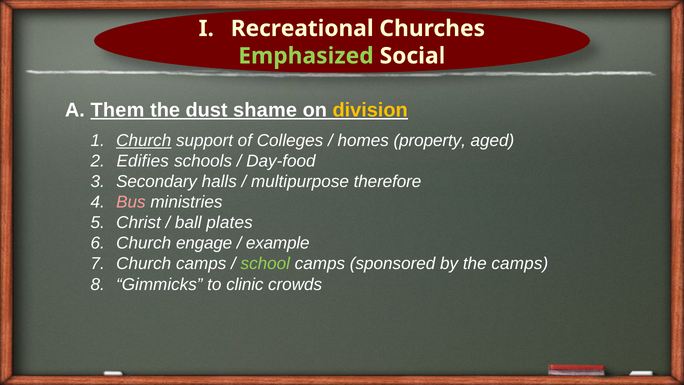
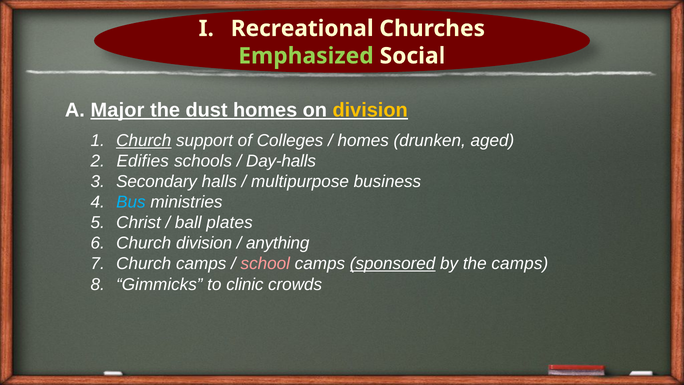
Them: Them -> Major (118, 110)
dust shame: shame -> homes (265, 110)
property: property -> drunken (430, 141)
Day-food: Day-food -> Day-halls (281, 161)
therefore: therefore -> business (387, 182)
Bus colour: pink -> light blue (131, 202)
Church engage: engage -> division (204, 243)
example: example -> anything (278, 243)
school colour: light green -> pink (265, 264)
sponsored underline: none -> present (393, 264)
